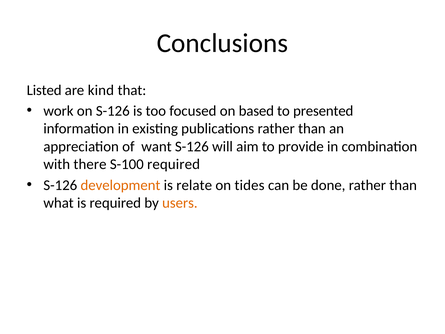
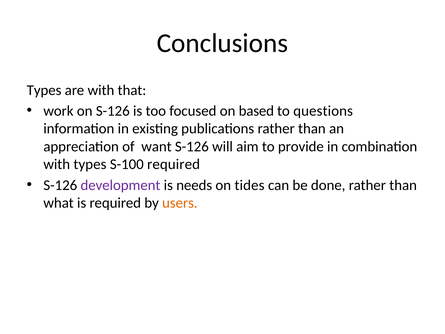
Listed: Listed -> Types (44, 90)
are kind: kind -> with (101, 90)
presented: presented -> questions (323, 111)
with there: there -> types (90, 164)
development colour: orange -> purple (120, 185)
relate: relate -> needs (194, 185)
